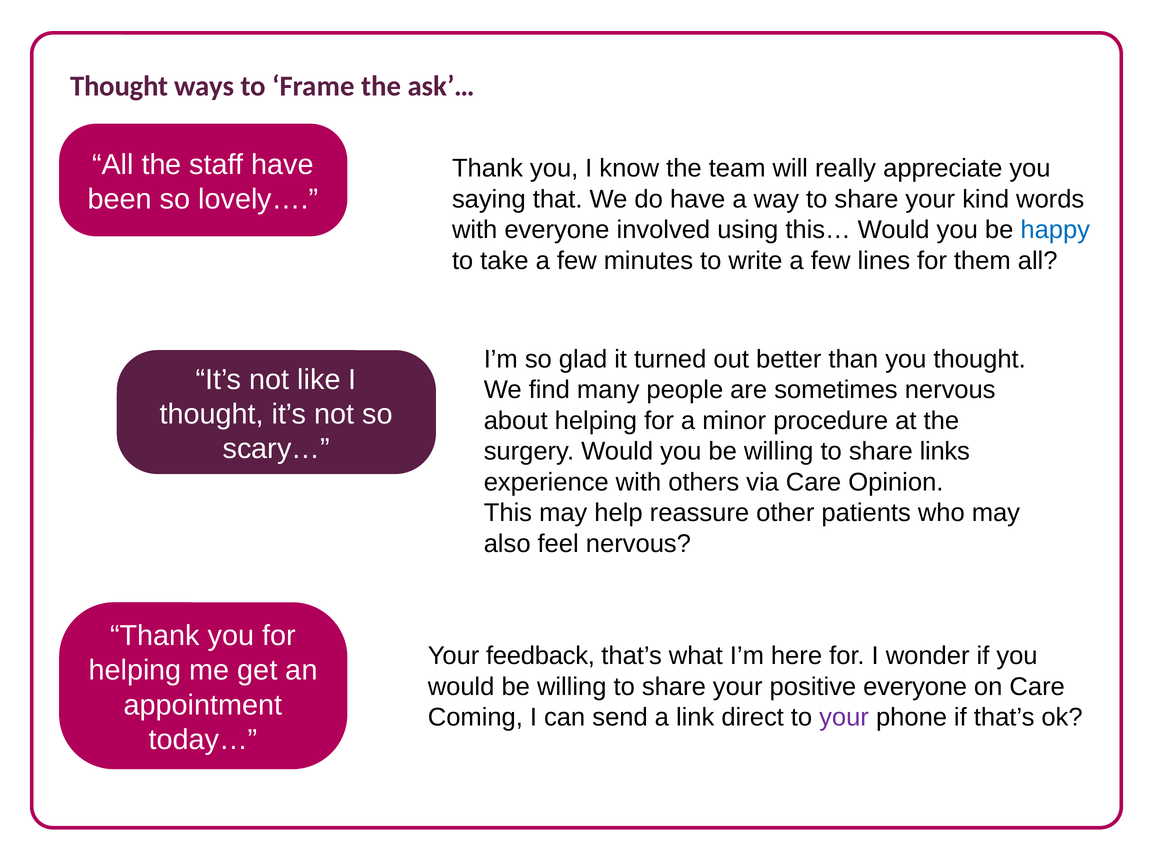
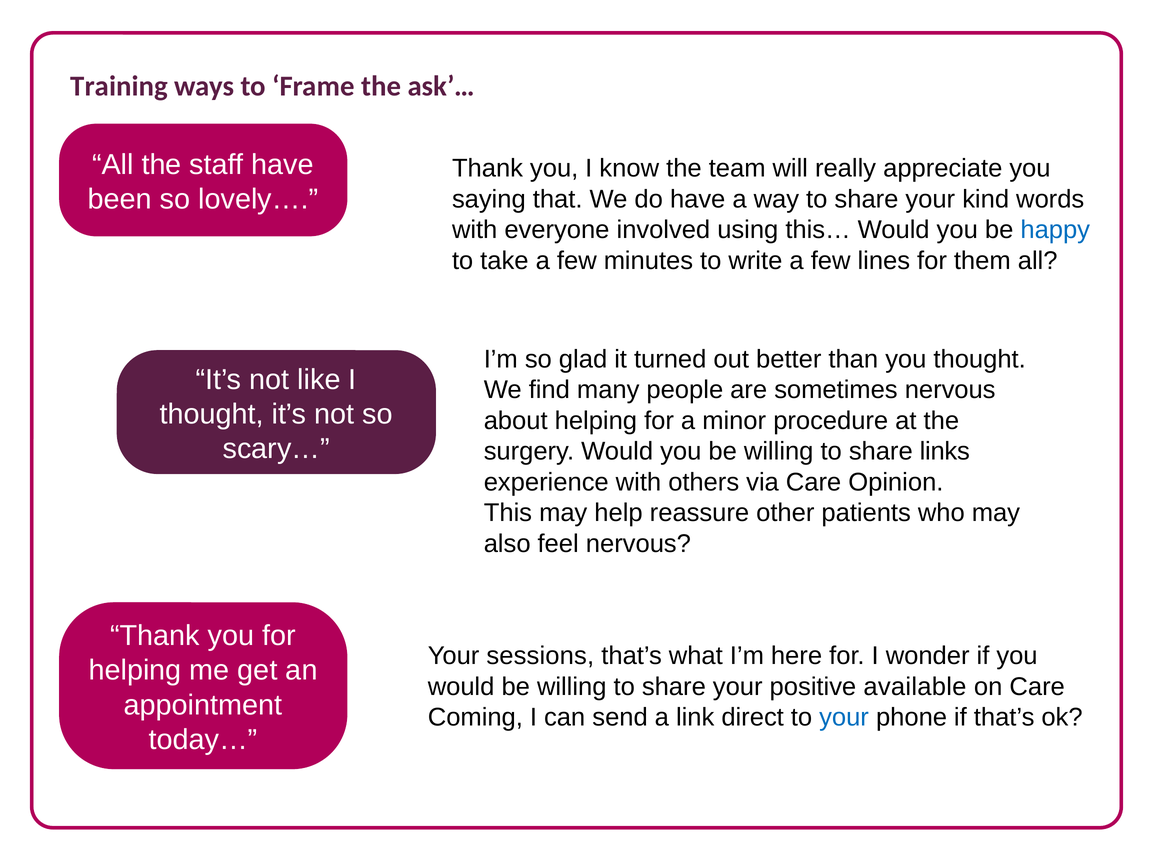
Thought: Thought -> Training (119, 86)
feedback: feedback -> sessions (540, 656)
positive everyone: everyone -> available (915, 687)
your colour: purple -> blue (844, 717)
